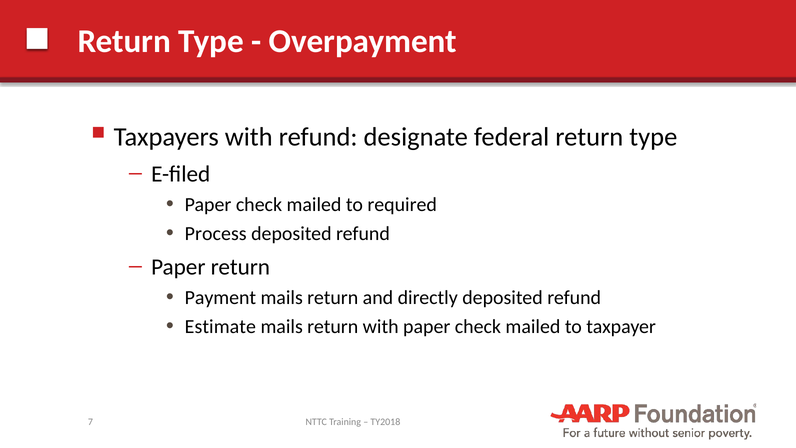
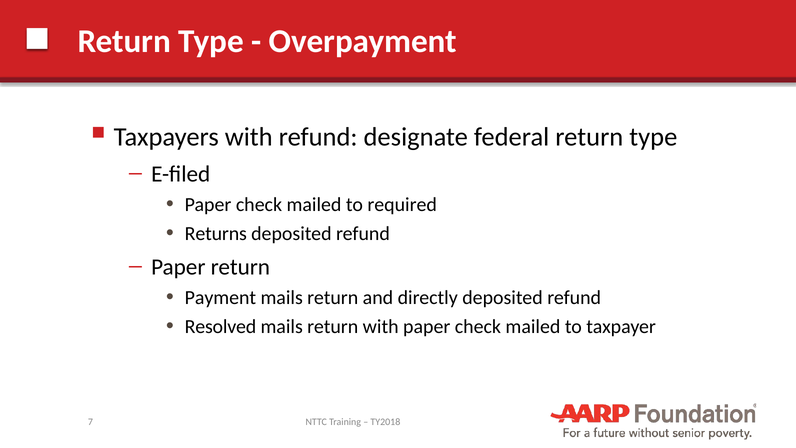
Process: Process -> Returns (216, 233)
Estimate: Estimate -> Resolved (220, 326)
